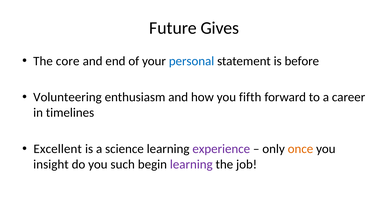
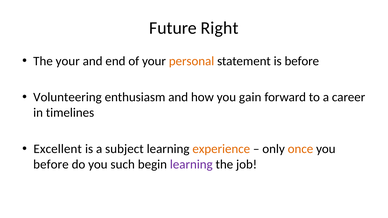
Gives: Gives -> Right (220, 28)
The core: core -> your (68, 61)
personal colour: blue -> orange (192, 61)
fifth: fifth -> gain (250, 97)
science: science -> subject (124, 149)
experience colour: purple -> orange (221, 149)
insight: insight -> before (51, 165)
